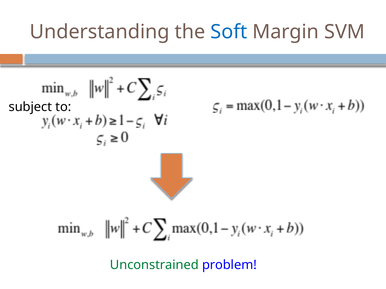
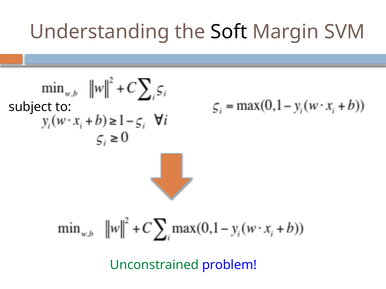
Soft colour: blue -> black (229, 32)
